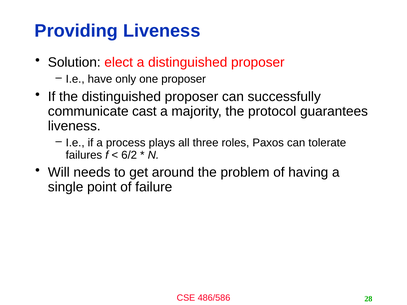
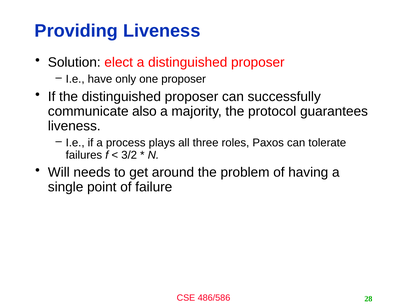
cast: cast -> also (144, 111)
6/2: 6/2 -> 3/2 (129, 155)
